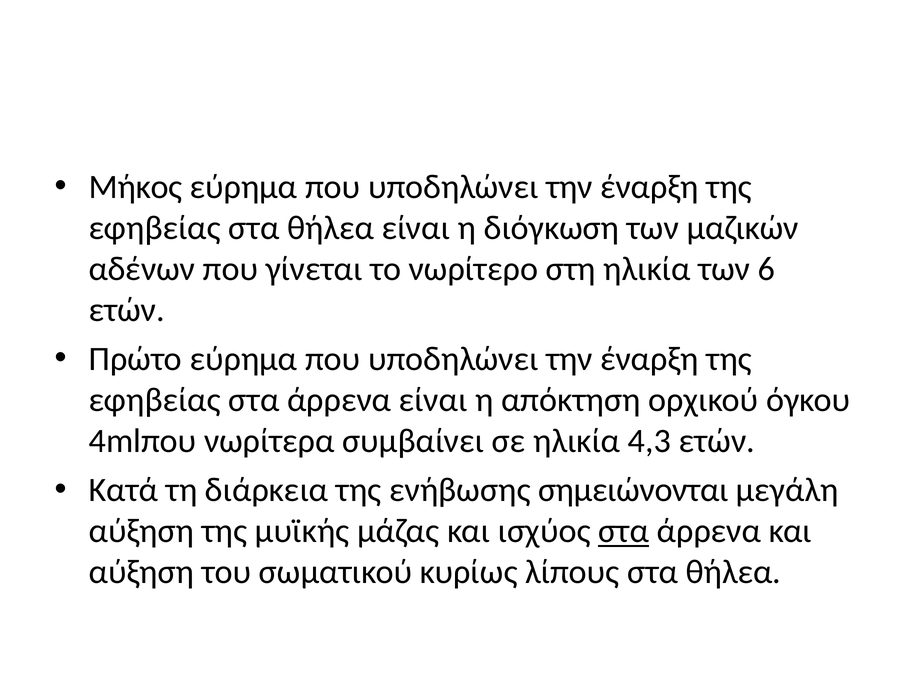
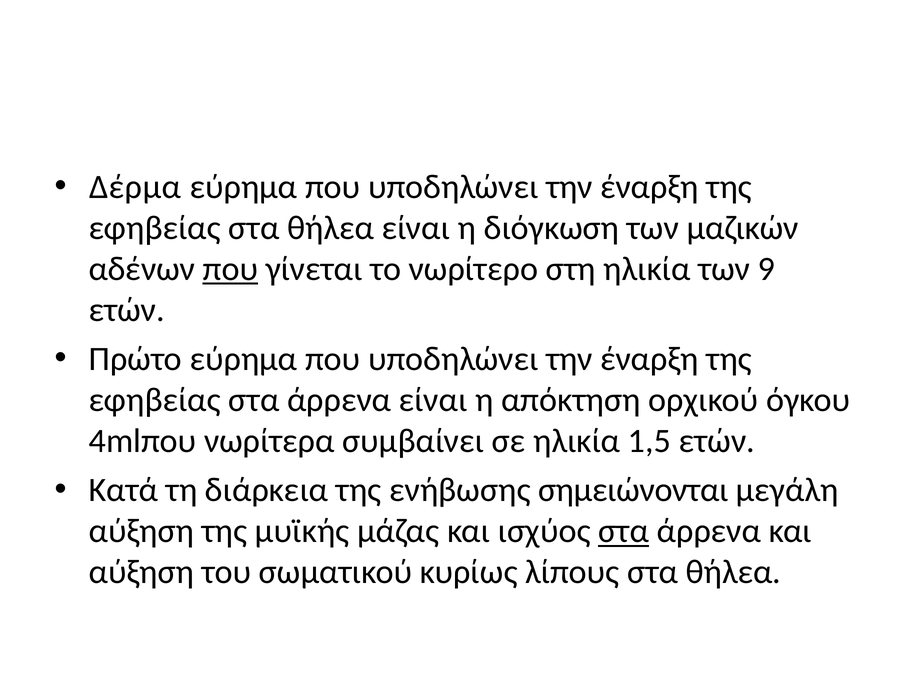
Μήκος: Μήκος -> Δέρμα (135, 187)
που underline: none -> present (230, 269)
6: 6 -> 9 (766, 269)
4,3: 4,3 -> 1,5 (649, 441)
